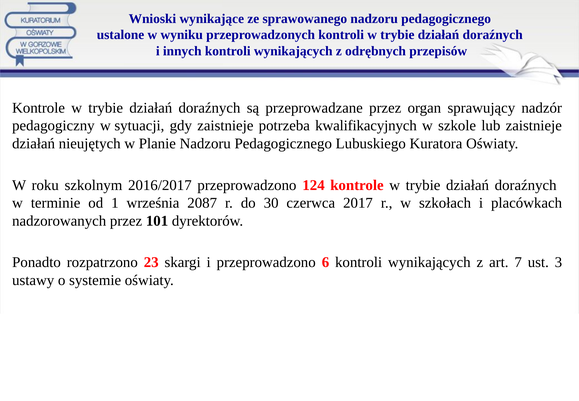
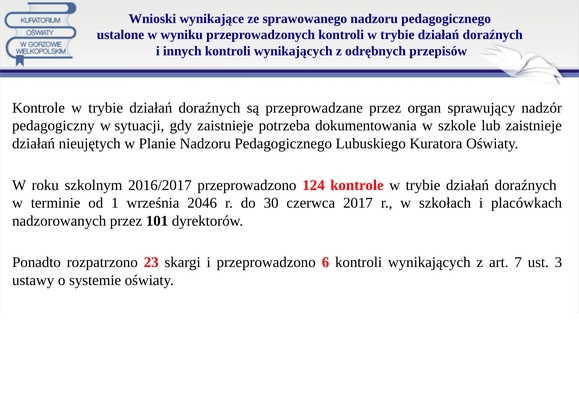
kwalifikacyjnych: kwalifikacyjnych -> dokumentowania (366, 126)
2087: 2087 -> 2046 (202, 203)
